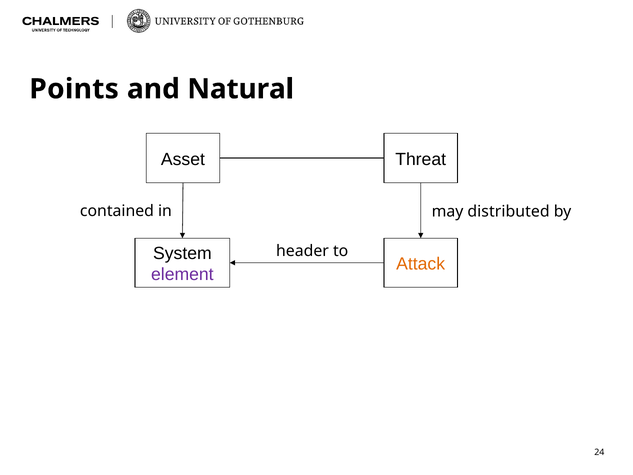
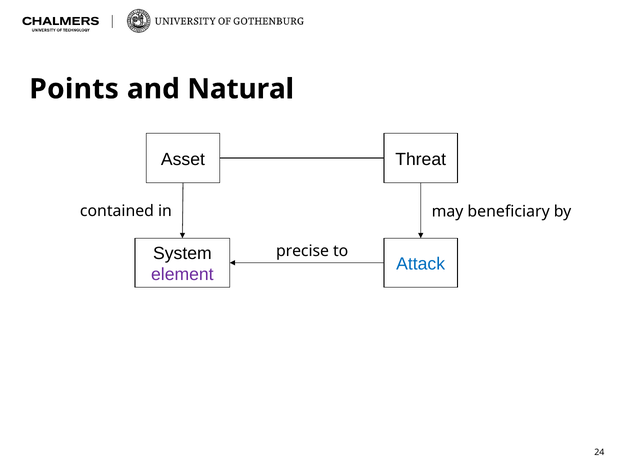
distributed: distributed -> beneficiary (509, 211)
header: header -> precise (302, 251)
Attack colour: orange -> blue (421, 264)
